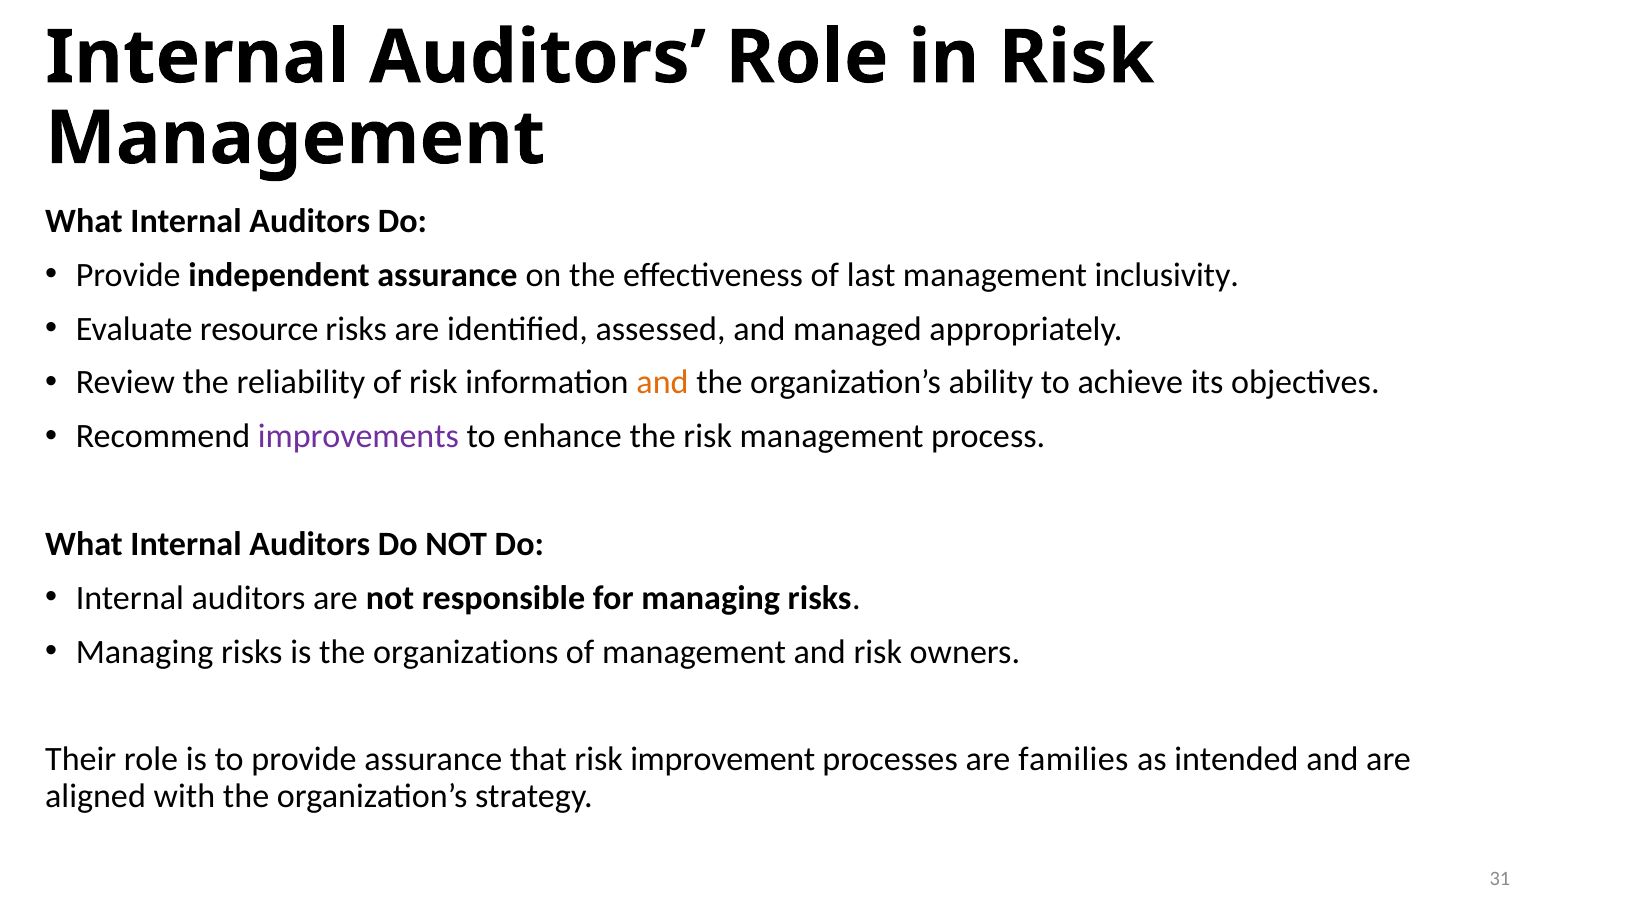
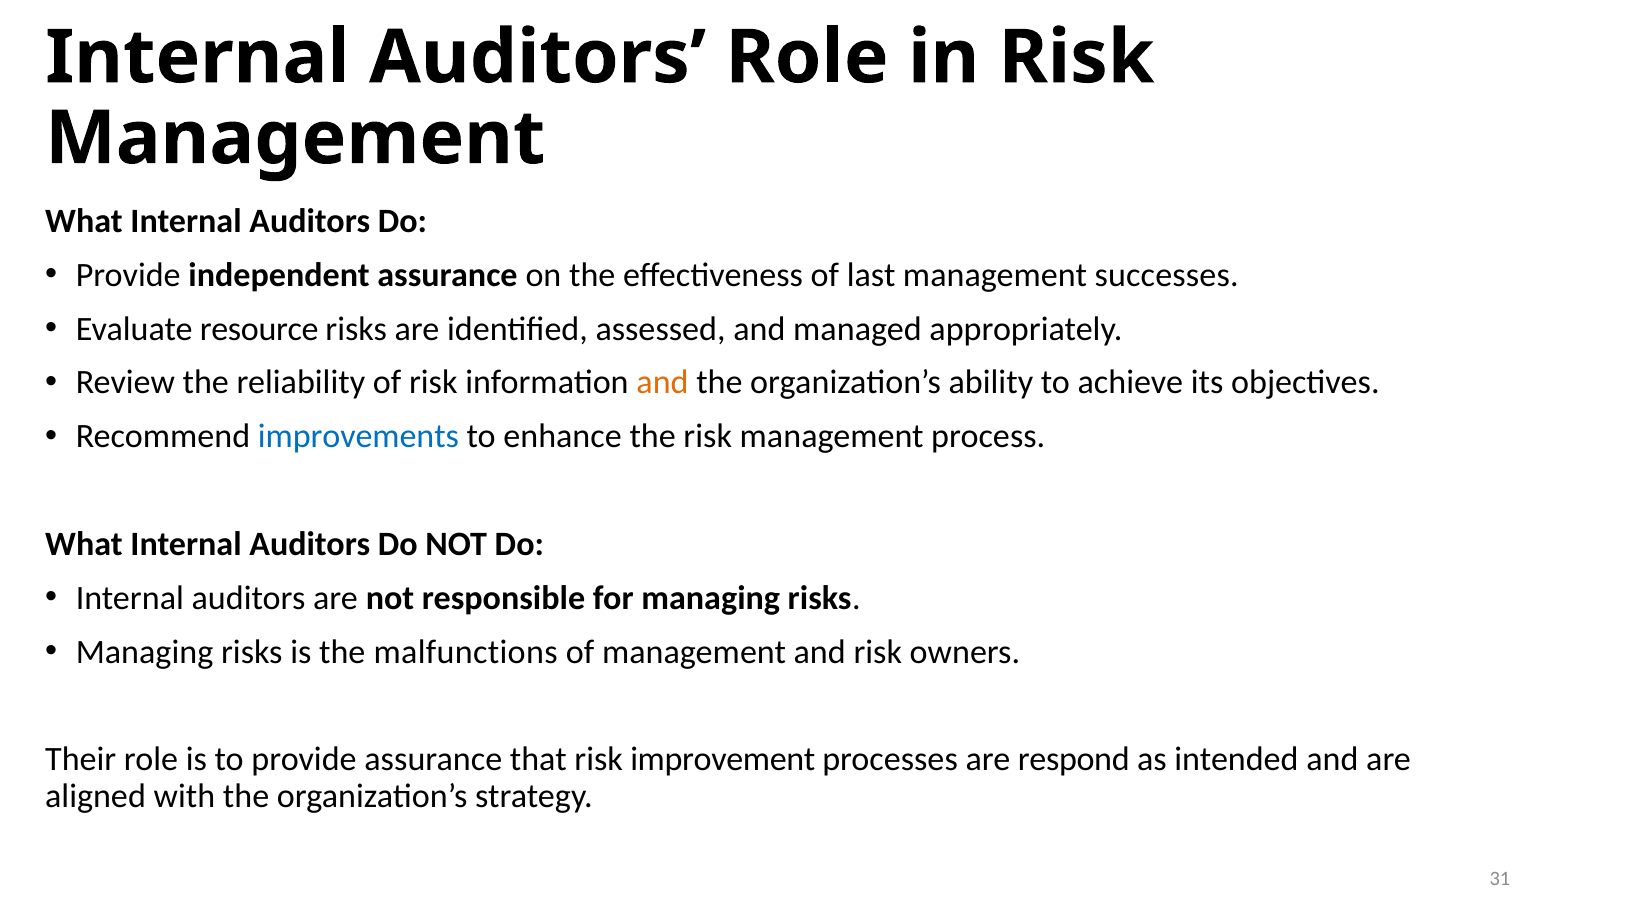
inclusivity: inclusivity -> successes (1167, 275)
improvements colour: purple -> blue (358, 436)
organizations: organizations -> malfunctions (466, 652)
families: families -> respond (1074, 759)
